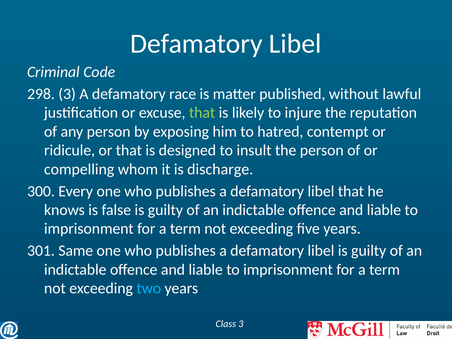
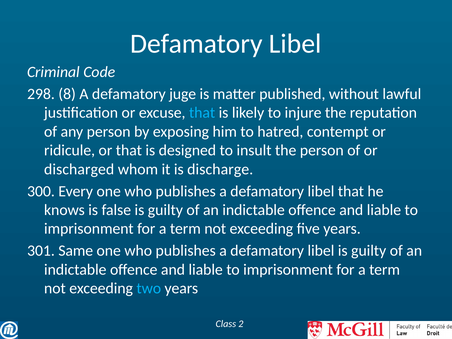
298 3: 3 -> 8 (67, 94)
race: race -> juge (183, 94)
that colour: light green -> light blue (202, 113)
compelling: compelling -> discharged (79, 169)
Class 3: 3 -> 2 (241, 324)
